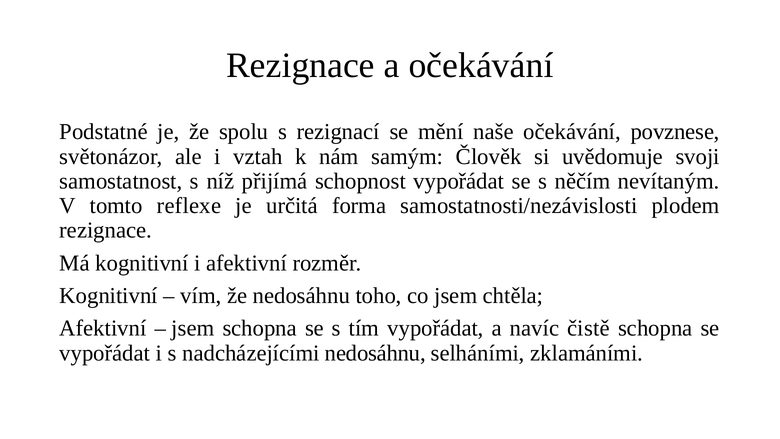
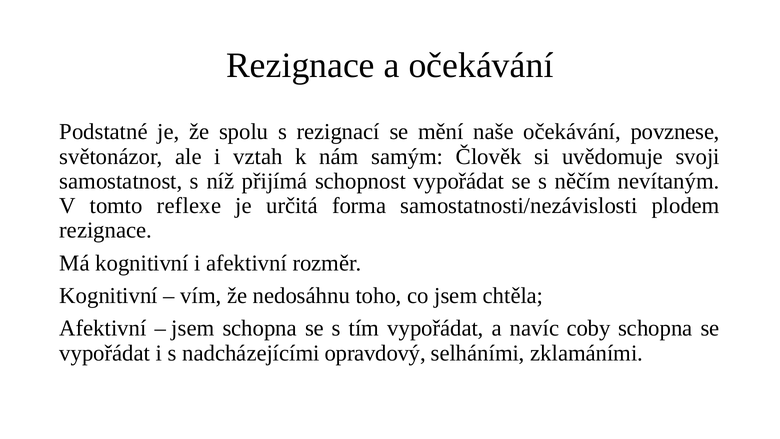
čistě: čistě -> coby (589, 328)
nadcházejícími nedosáhnu: nedosáhnu -> opravdový (375, 353)
